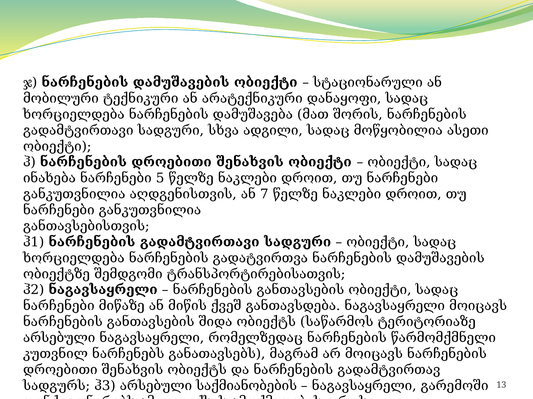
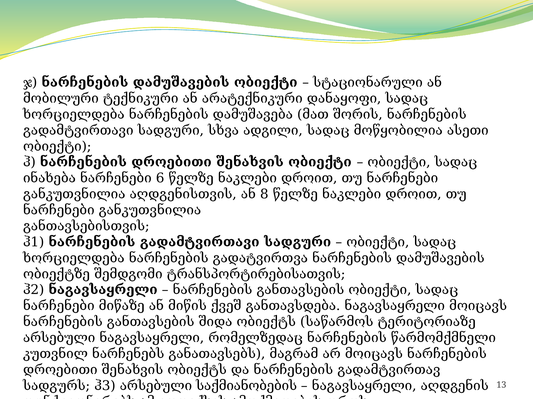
5: 5 -> 6 (160, 179)
7: 7 -> 8 (264, 195)
გარემოში: გარემოში -> აღდგენის (455, 386)
